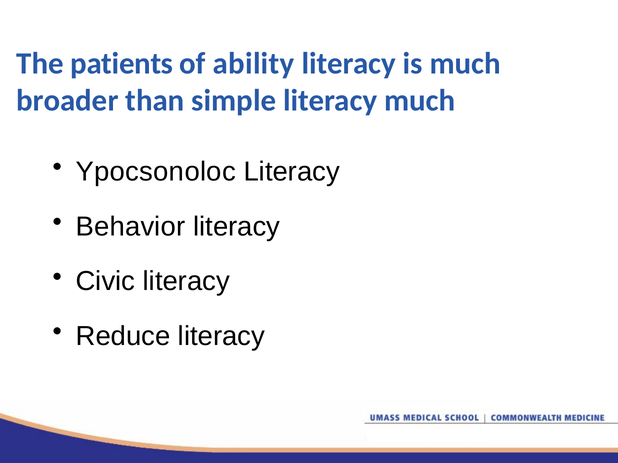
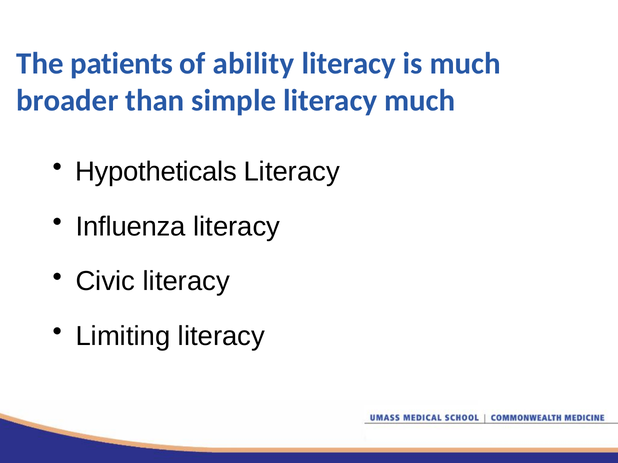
Ypocsonoloc: Ypocsonoloc -> Hypotheticals (156, 172)
Behavior: Behavior -> Influenza (131, 227)
Reduce: Reduce -> Limiting (123, 337)
